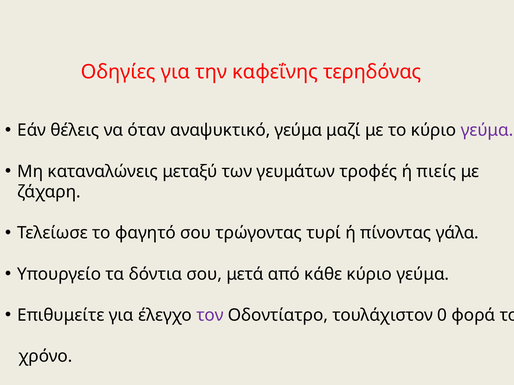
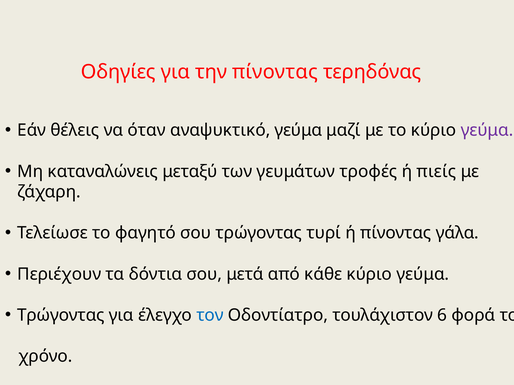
την καφεΐνης: καφεΐνης -> πίνοντας (275, 72)
Υπουργείο: Υπουργείο -> Περιέχουν (59, 274)
Επιθυμείτε: Επιθυμείτε -> Τρώγοντας (61, 316)
τον colour: purple -> blue (210, 316)
0: 0 -> 6 (442, 316)
